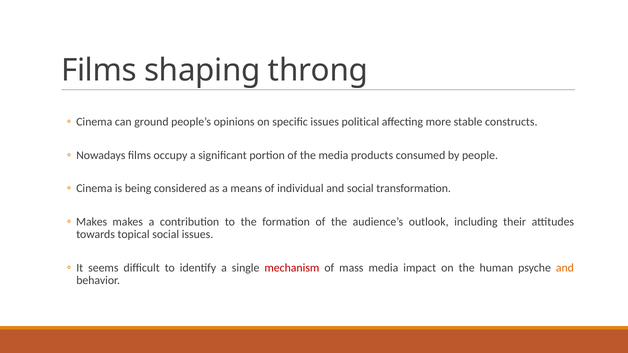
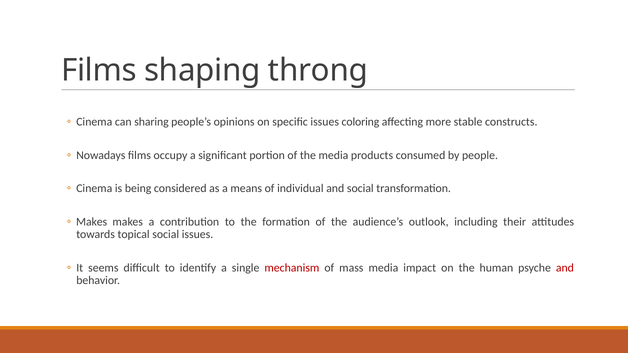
ground: ground -> sharing (151, 122)
political: political -> coloring (360, 122)
and colour: orange -> red (565, 268)
